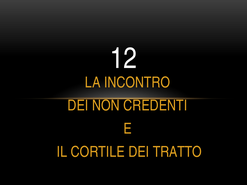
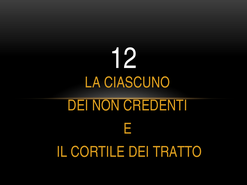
INCONTRO: INCONTRO -> CIASCUNO (137, 83)
